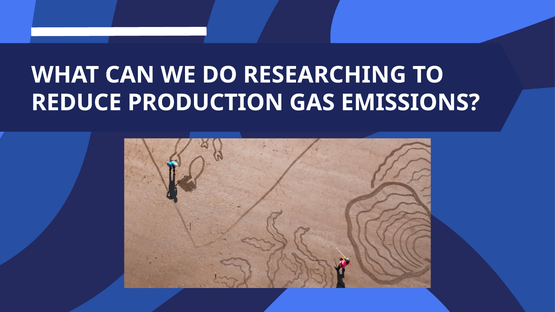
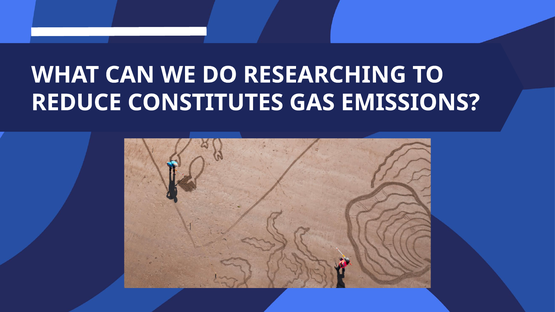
PRODUCTION: PRODUCTION -> CONSTITUTES (206, 103)
